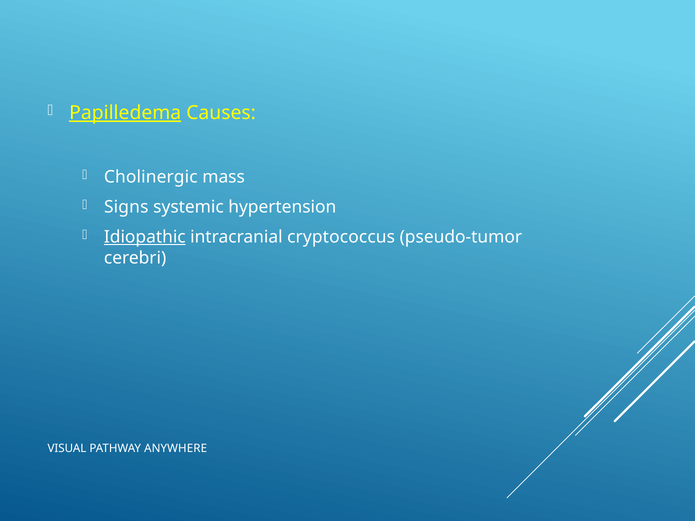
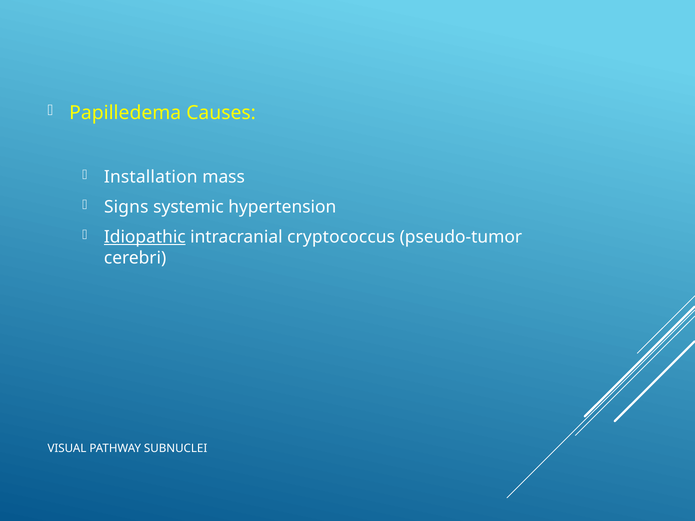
Papilledema underline: present -> none (125, 113)
Cholinergic: Cholinergic -> Installation (151, 177)
ANYWHERE: ANYWHERE -> SUBNUCLEI (176, 448)
